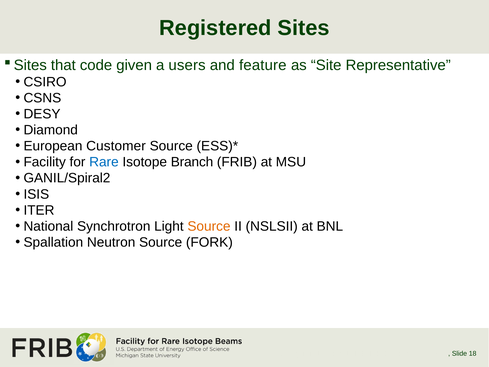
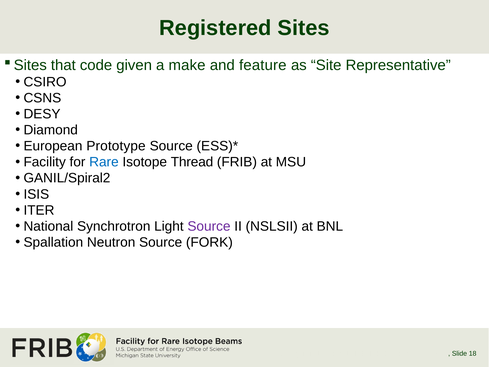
users: users -> make (187, 65)
Customer: Customer -> Prototype (116, 146)
Branch: Branch -> Thread (192, 162)
Source colour: orange -> purple (209, 226)
